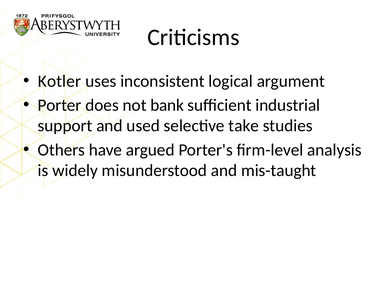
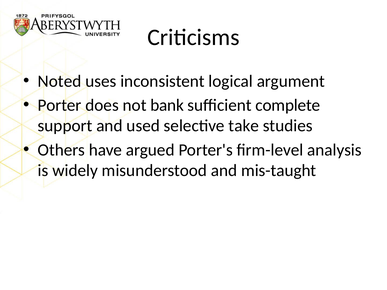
Kotler: Kotler -> Noted (60, 81)
industrial: industrial -> complete (288, 105)
